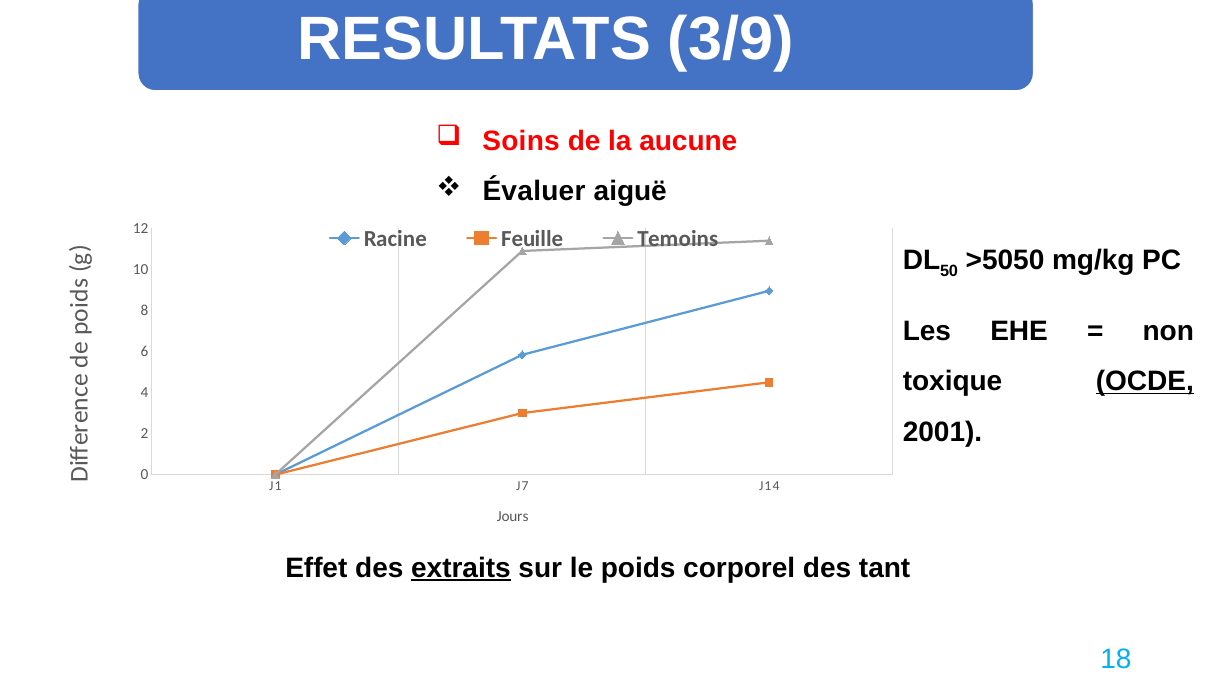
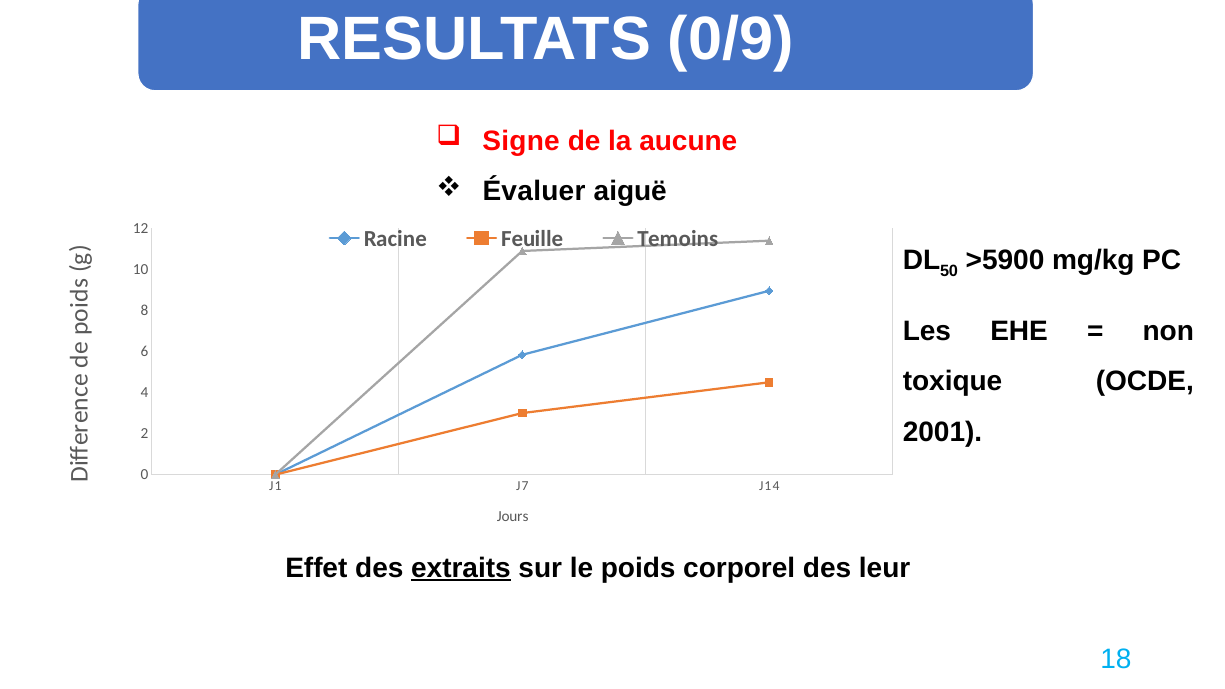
3/9: 3/9 -> 0/9 (731, 40)
Soins: Soins -> Signe (521, 141)
>5050: >5050 -> >5900 (1005, 260)
OCDE underline: present -> none (1145, 381)
tant: tant -> leur (885, 568)
